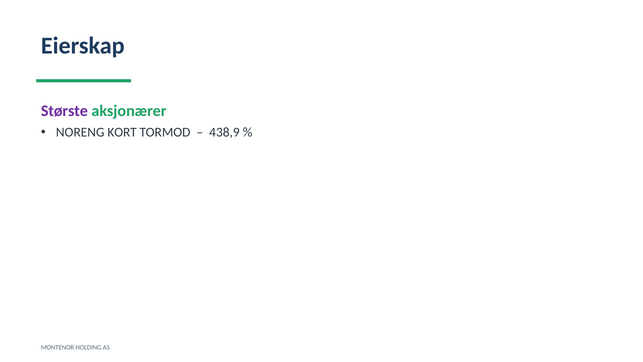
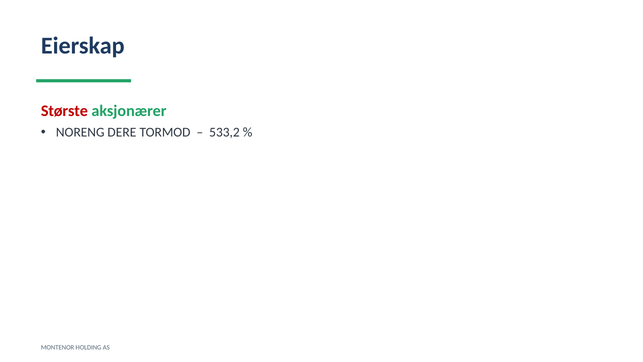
Største colour: purple -> red (64, 111)
KORT: KORT -> DERE (122, 132)
438,9: 438,9 -> 533,2 (224, 132)
